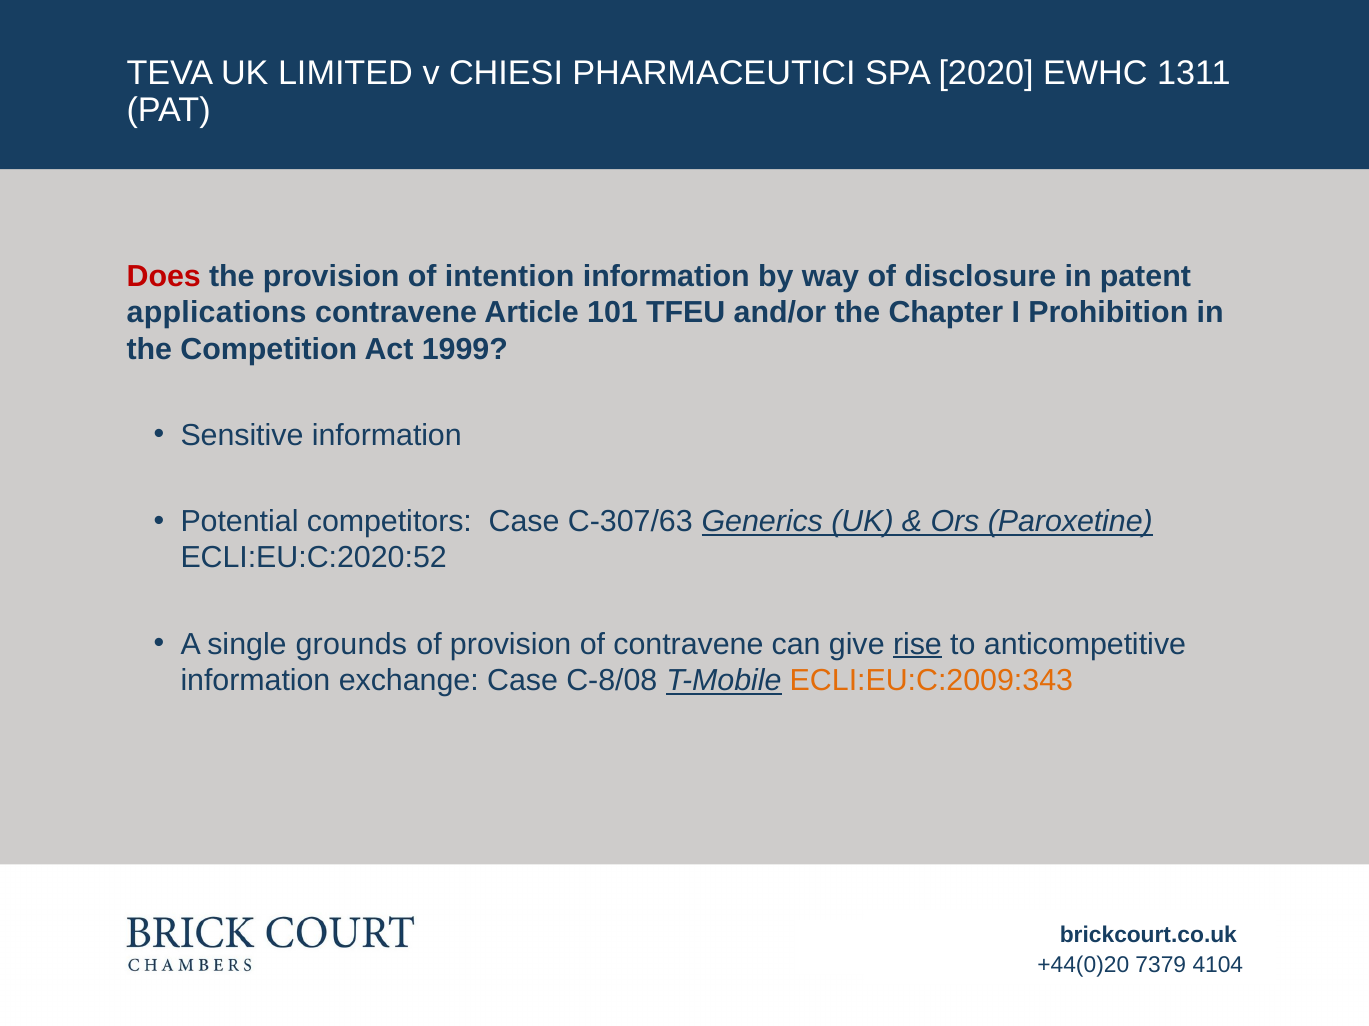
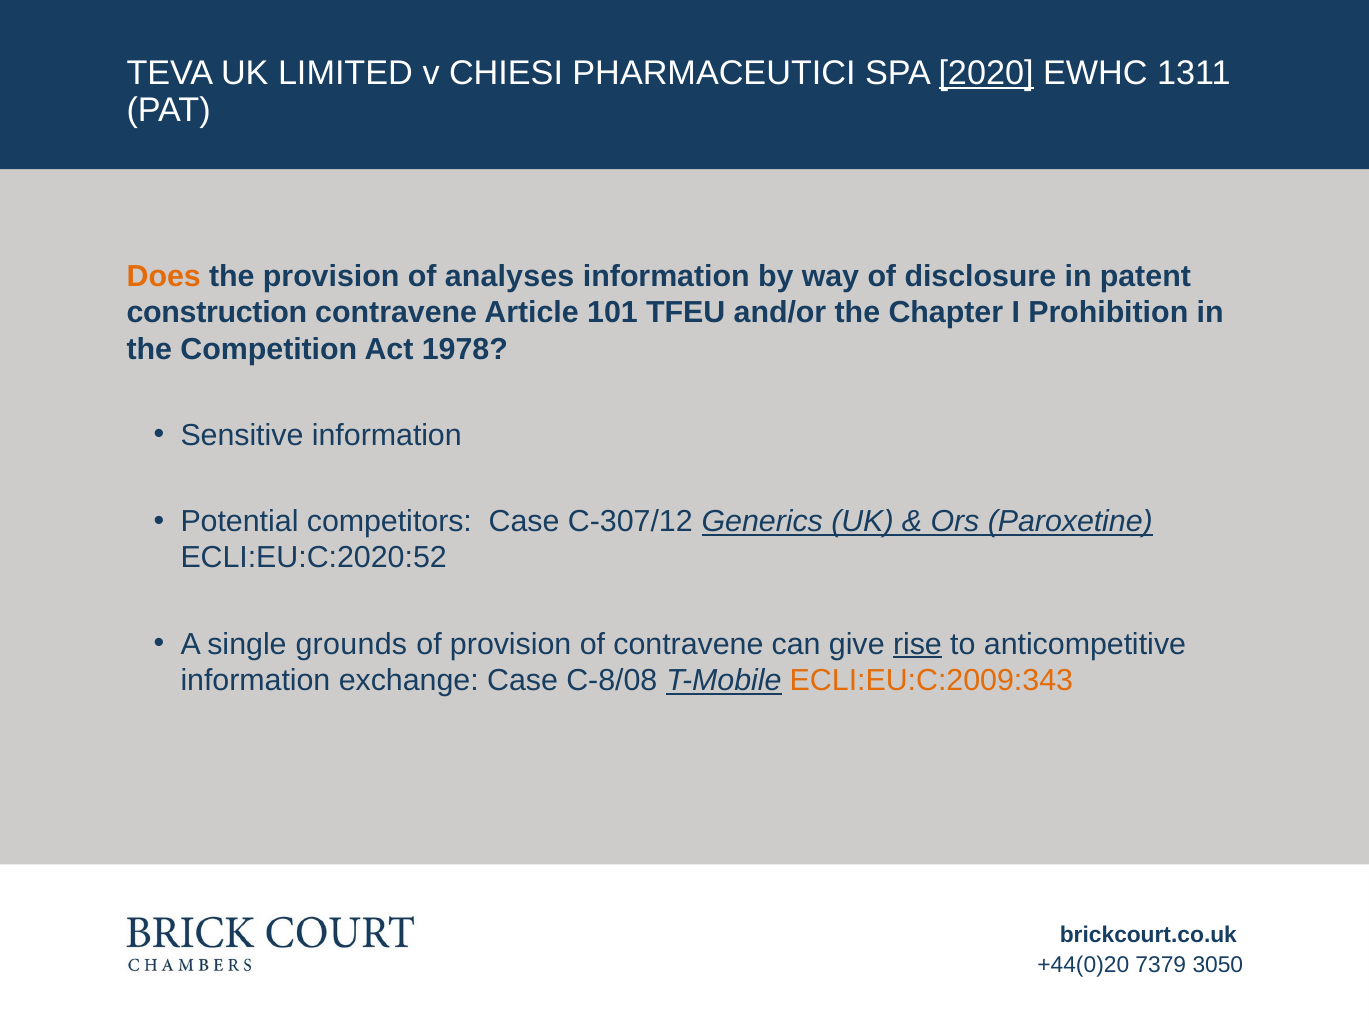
2020 underline: none -> present (986, 73)
Does colour: red -> orange (164, 277)
intention: intention -> analyses (510, 277)
applications: applications -> construction (217, 313)
1999: 1999 -> 1978 (465, 349)
C-307/63: C-307/63 -> C-307/12 (630, 522)
4104: 4104 -> 3050 (1218, 966)
